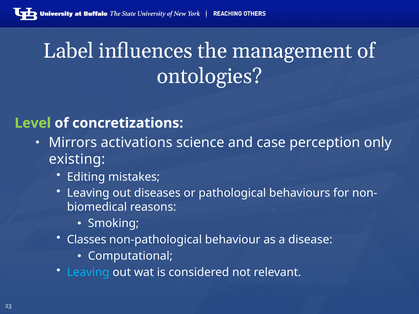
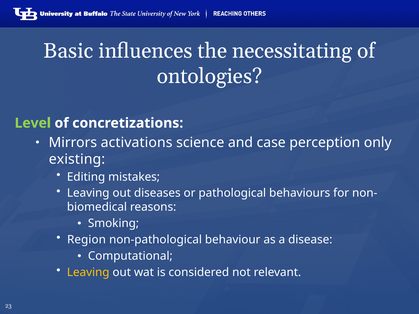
Label: Label -> Basic (68, 51)
management: management -> necessitating (292, 51)
Classes: Classes -> Region (86, 240)
Leaving colour: light blue -> yellow (88, 272)
